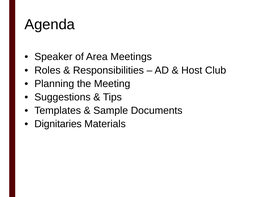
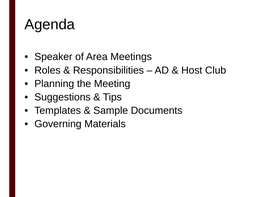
Dignitaries: Dignitaries -> Governing (58, 124)
